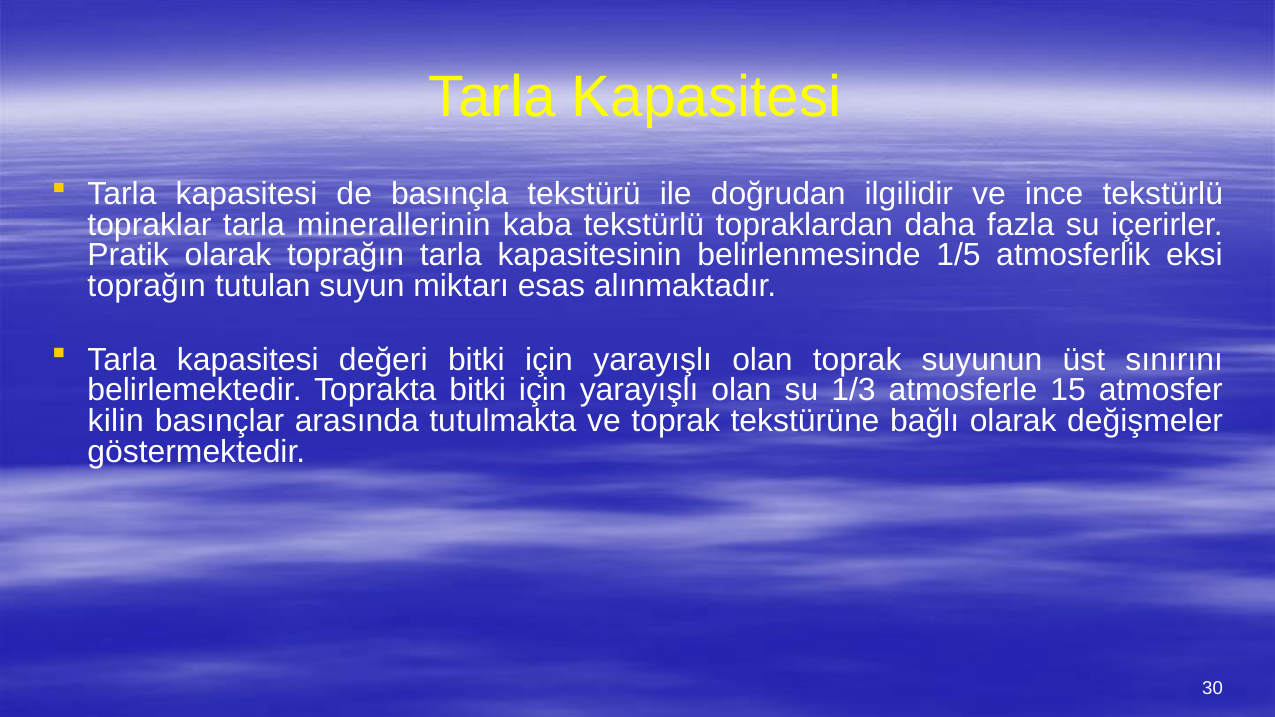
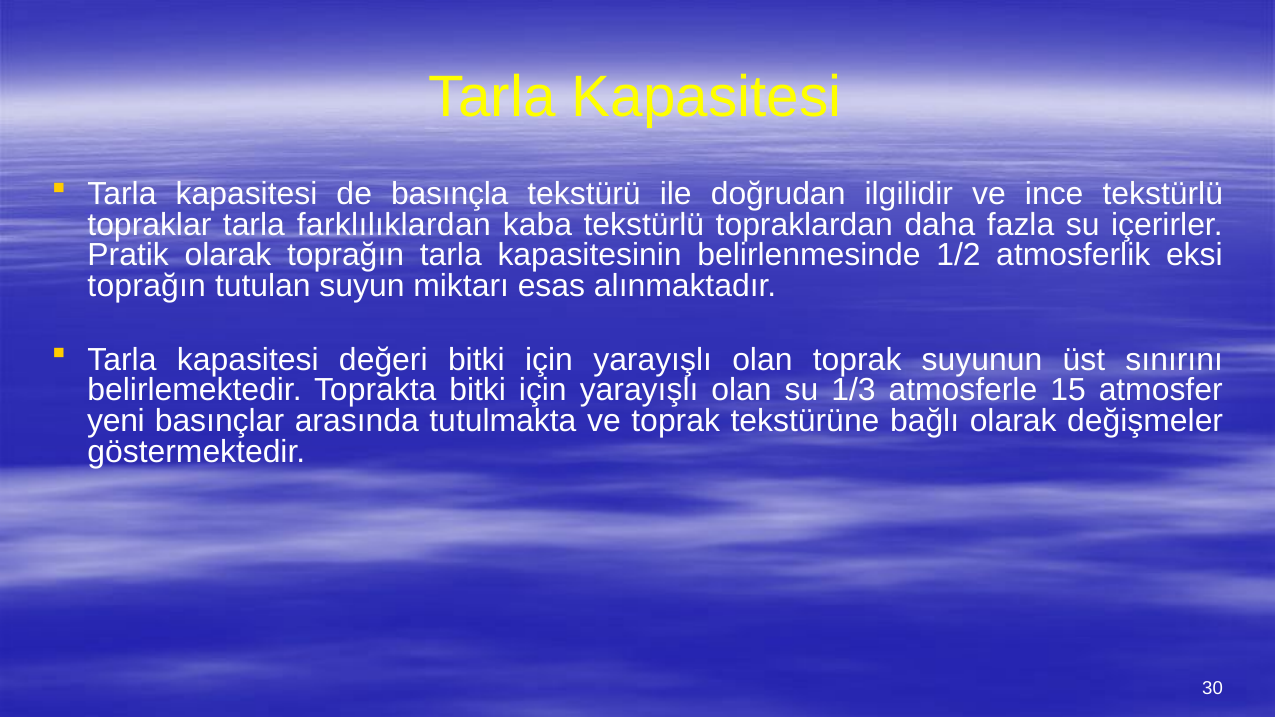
minerallerinin: minerallerinin -> farklılıklardan (394, 225)
1/5: 1/5 -> 1/2 (958, 255)
kilin: kilin -> yeni (116, 421)
